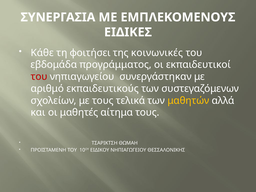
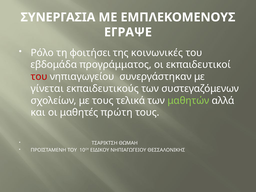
ΕΙΔΙΚΕΣ: ΕΙΔΙΚΕΣ -> ΕΓΡΑΨΕ (128, 32)
Κάθε: Κάθε -> Ρόλο (42, 53)
αριθμό: αριθμό -> γίνεται (47, 89)
μαθητών colour: yellow -> light green (188, 101)
αίτημα: αίτημα -> πρώτη (117, 112)
